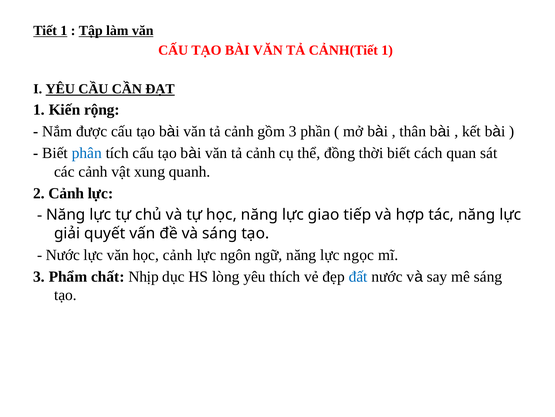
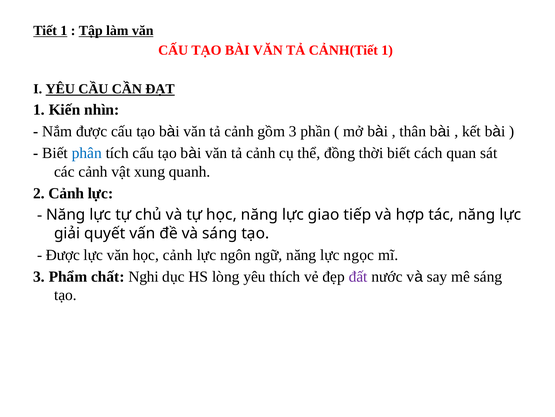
rộng: rộng -> nhìn (102, 110)
Nước: Nước -> Được (63, 255)
Nhịp: Nhịp -> Nghi (144, 276)
đất colour: blue -> purple (358, 276)
